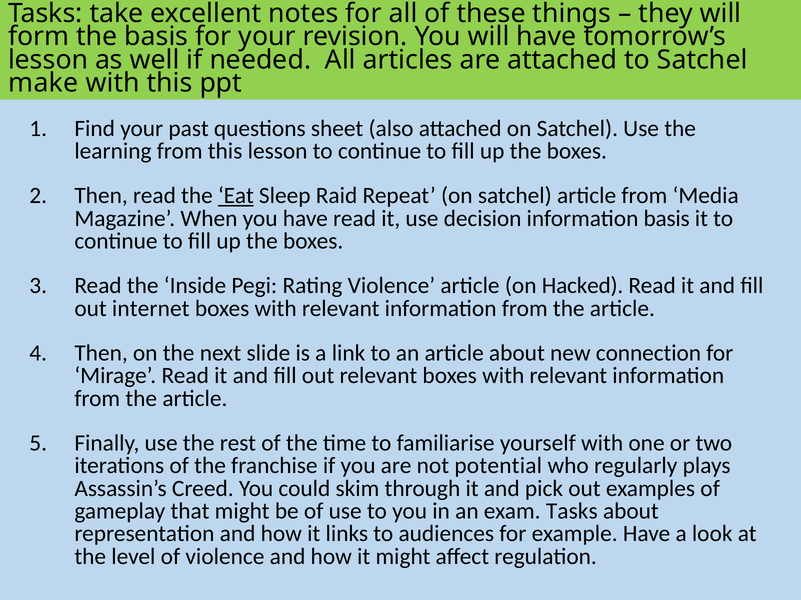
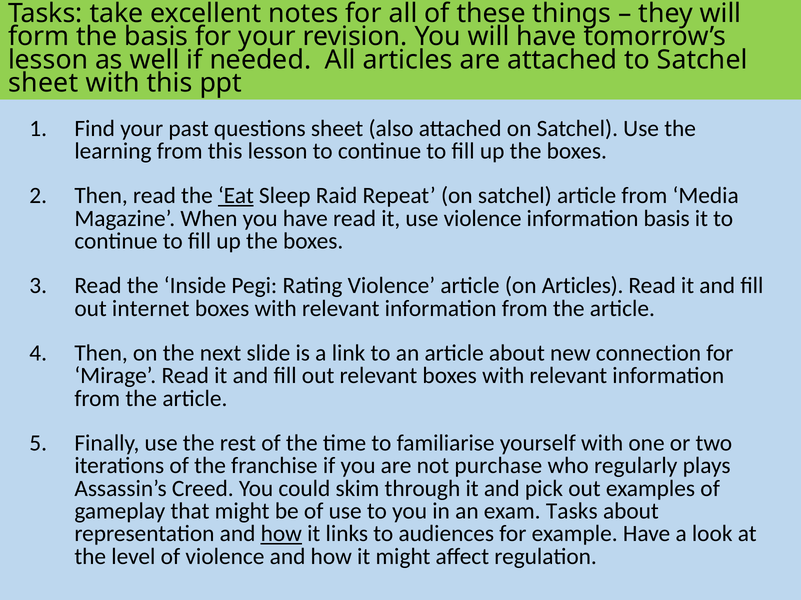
make: make -> sheet (43, 83)
use decision: decision -> violence (483, 219)
on Hacked: Hacked -> Articles (583, 286)
potential: potential -> purchase (498, 466)
how underline: none -> present (281, 534)
